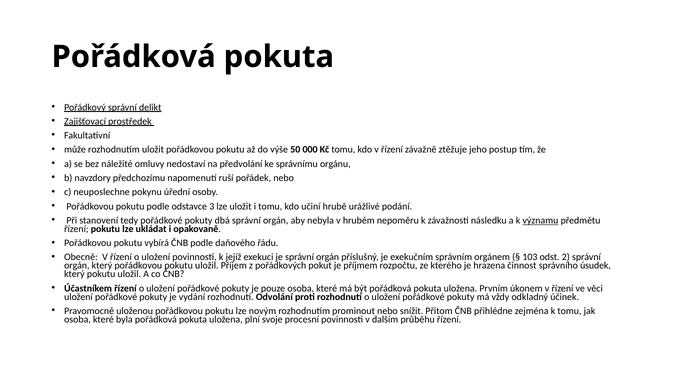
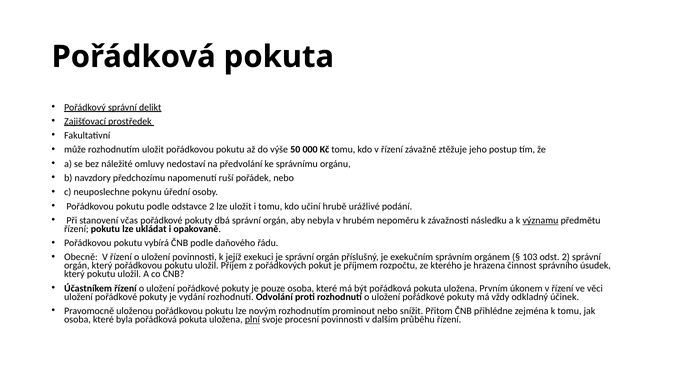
odstavce 3: 3 -> 2 (212, 206)
tedy: tedy -> včas (129, 221)
plní underline: none -> present (252, 320)
